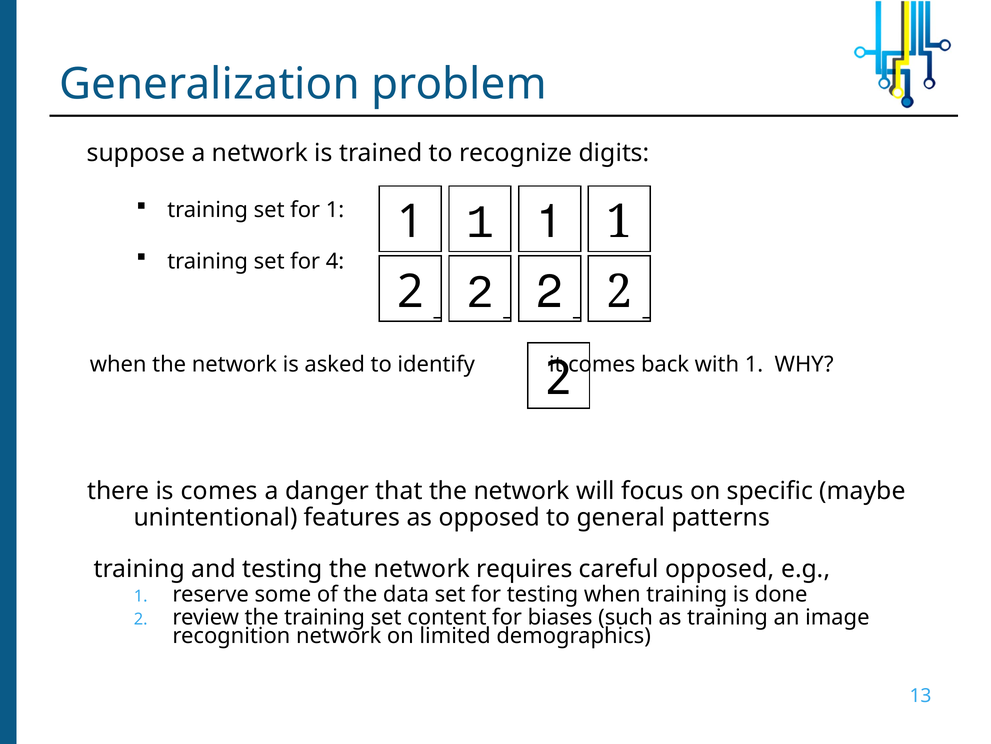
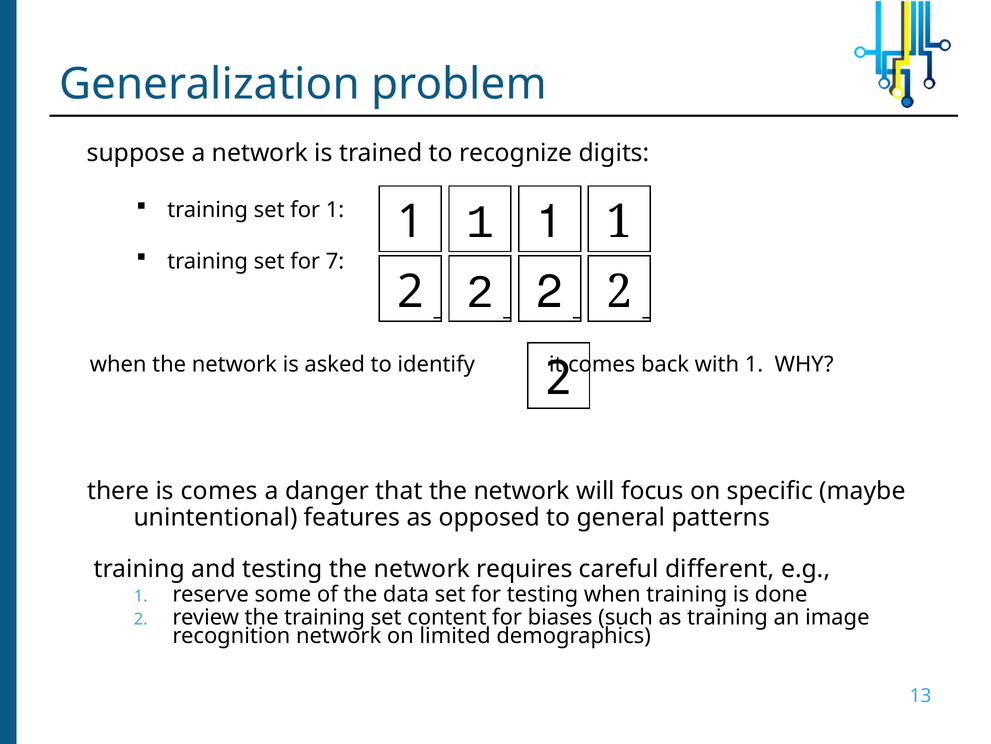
4: 4 -> 7 (335, 261)
careful opposed: opposed -> different (720, 568)
